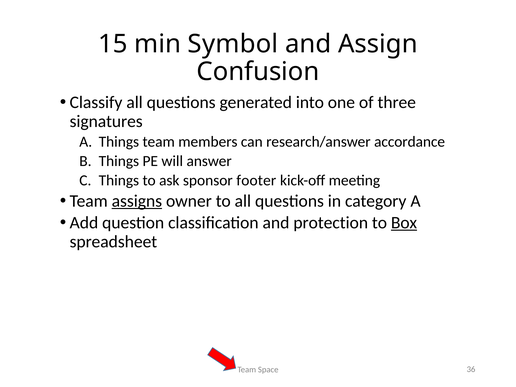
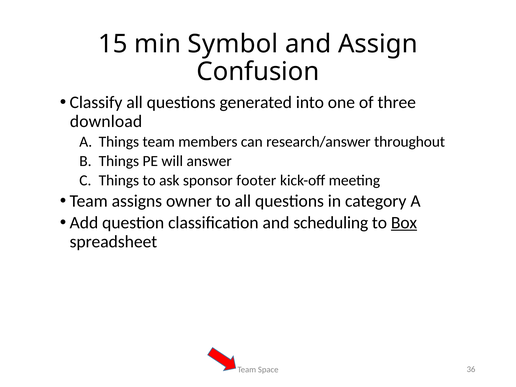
signatures: signatures -> download (106, 121)
accordance: accordance -> throughout (410, 142)
assigns underline: present -> none (137, 201)
protection: protection -> scheduling (331, 223)
